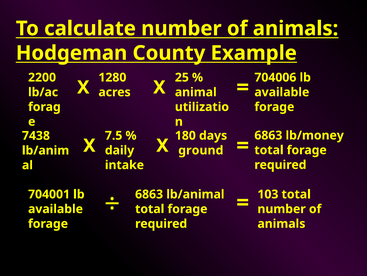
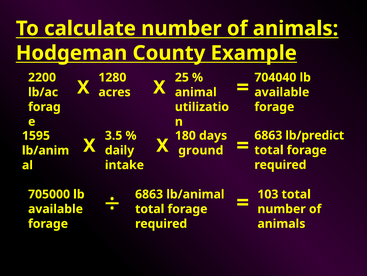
704006: 704006 -> 704040 (275, 77)
lb/money: lb/money -> lb/predict (315, 135)
7.5: 7.5 -> 3.5 (114, 135)
7438: 7438 -> 1595 (36, 135)
704001: 704001 -> 705000 (49, 194)
